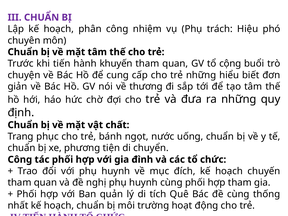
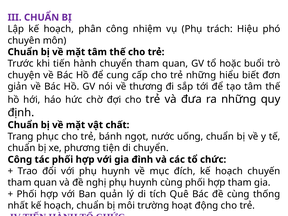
hành khuyến: khuyến -> chuyển (116, 64)
cộng: cộng -> hoặc (230, 64)
